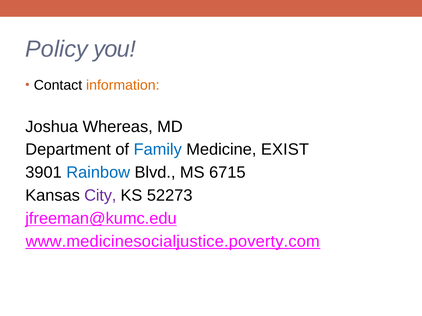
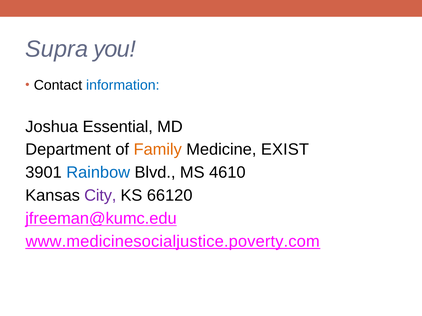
Policy: Policy -> Supra (57, 49)
information colour: orange -> blue (123, 85)
Whereas: Whereas -> Essential (118, 127)
Family colour: blue -> orange (158, 150)
6715: 6715 -> 4610 (227, 173)
52273: 52273 -> 66120 (170, 196)
